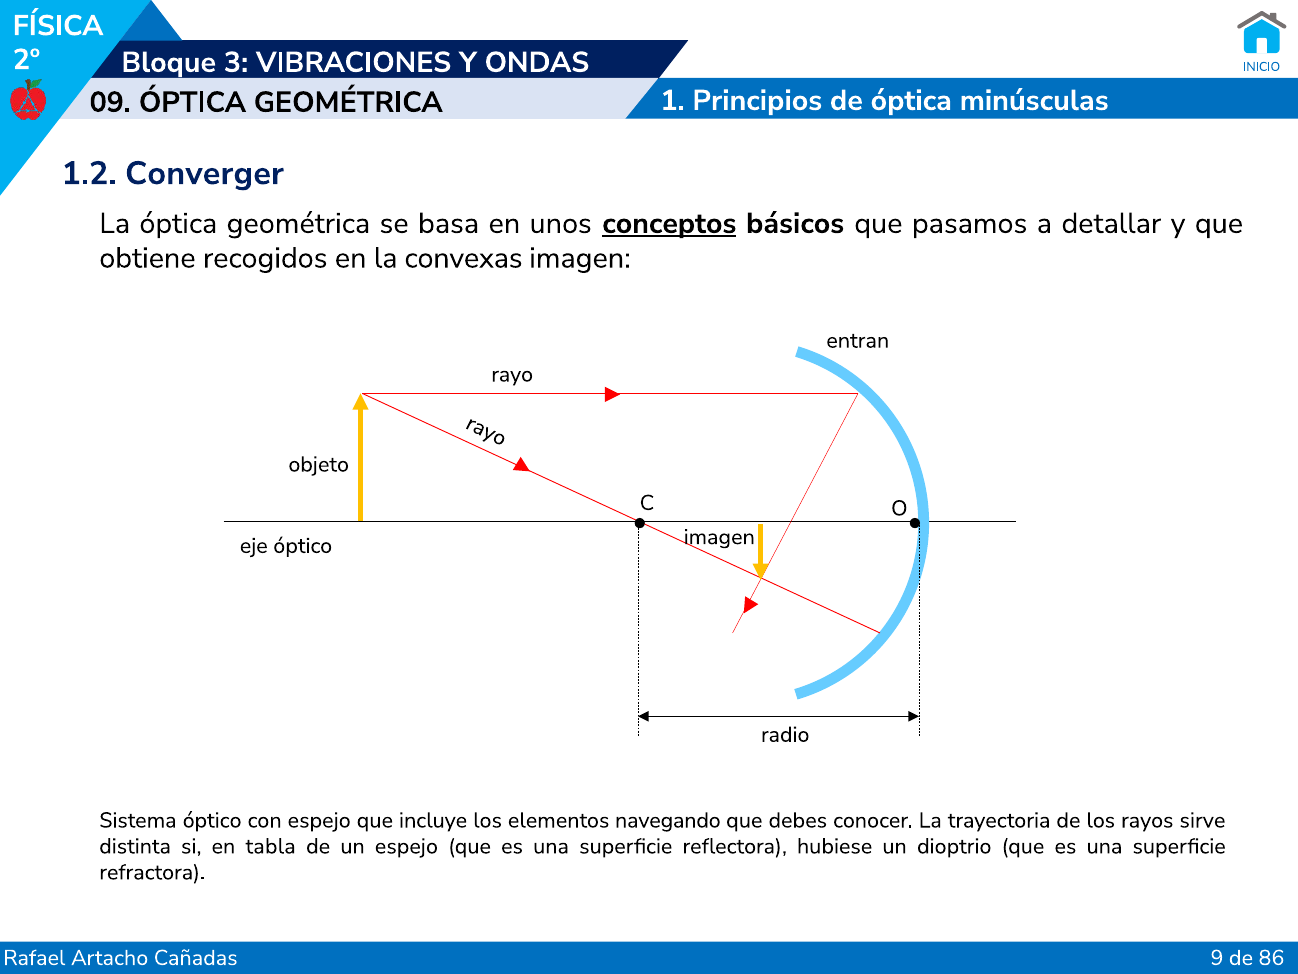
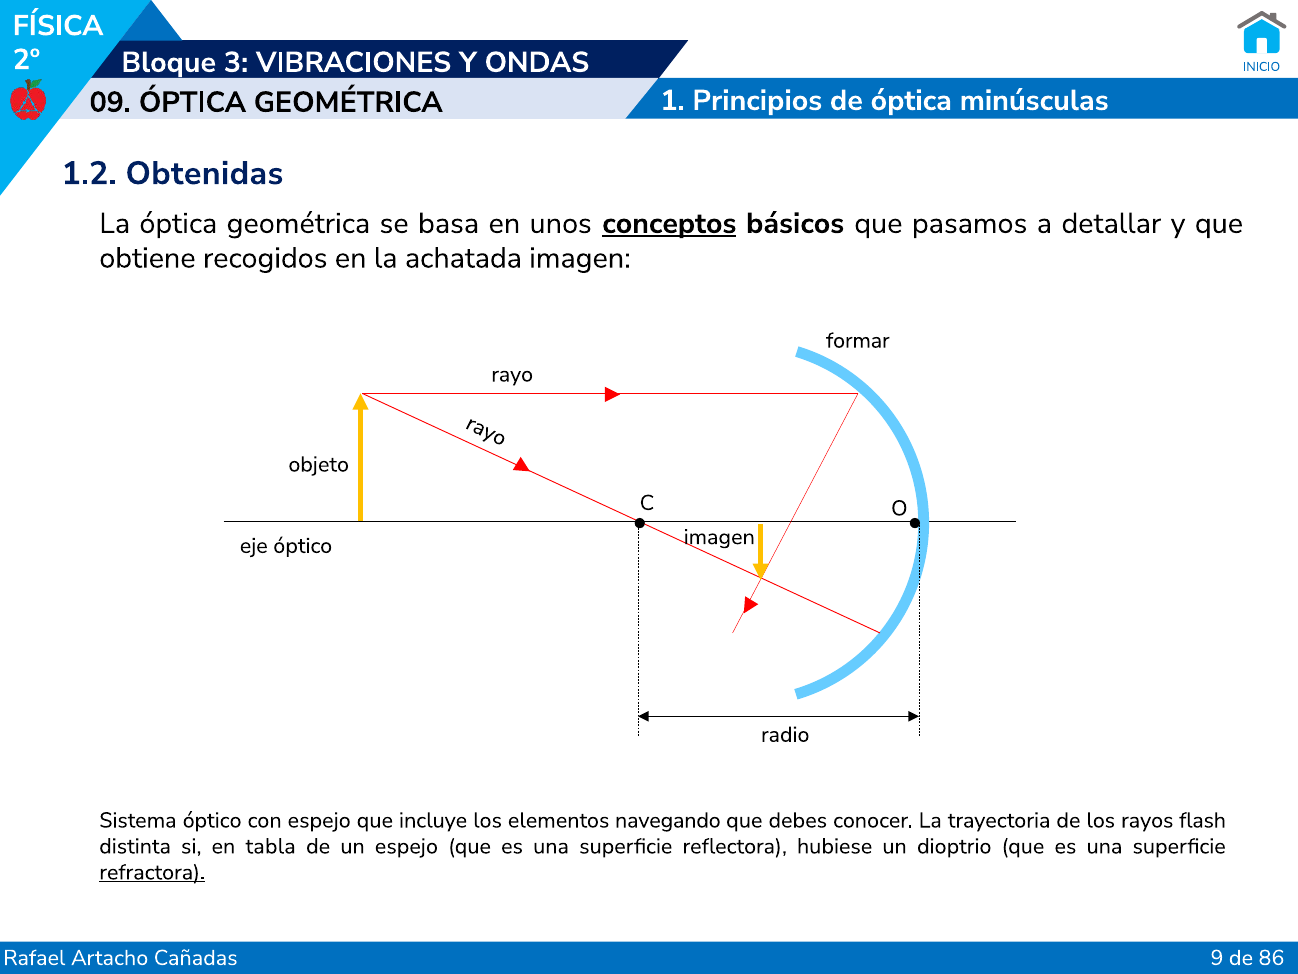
Converger: Converger -> Obtenidas (204, 173)
convexas: convexas -> achatada (463, 258)
entran: entran -> formar (858, 340)
sirve: sirve -> flash (1203, 820)
refractora underline: none -> present (152, 872)
